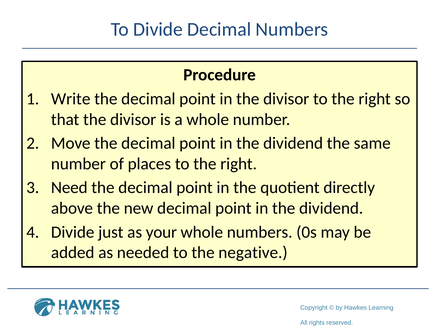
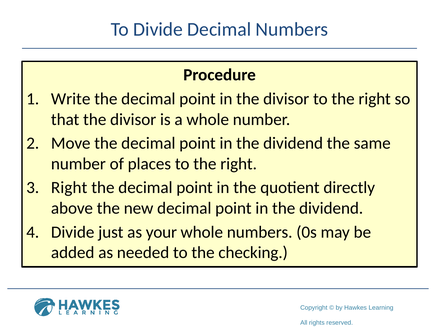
Need: Need -> Right (69, 188)
negative: negative -> checking (253, 253)
